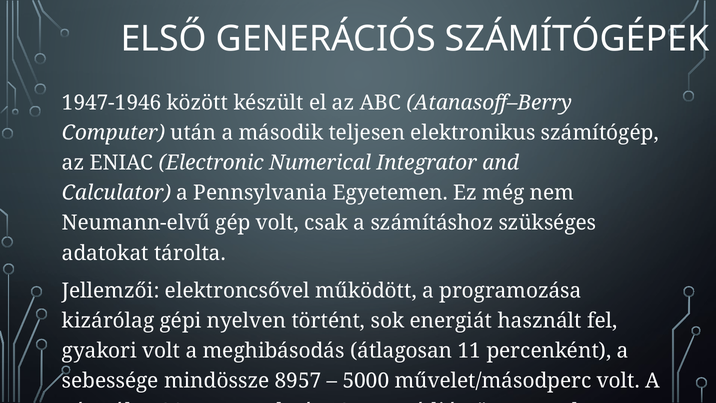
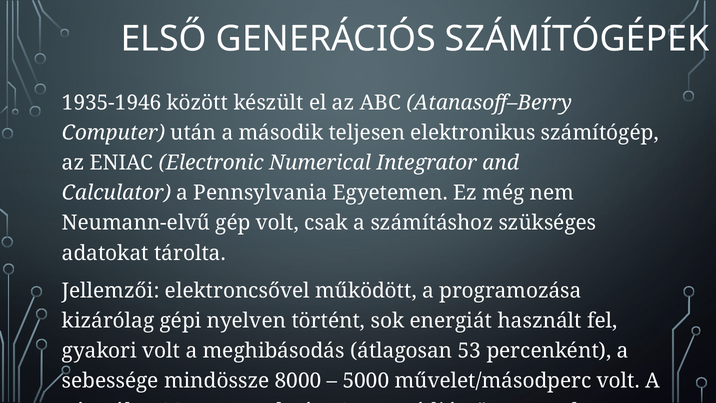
1947-1946: 1947-1946 -> 1935-1946 (112, 103)
11: 11 -> 53 (469, 351)
8957: 8957 -> 8000 (298, 381)
